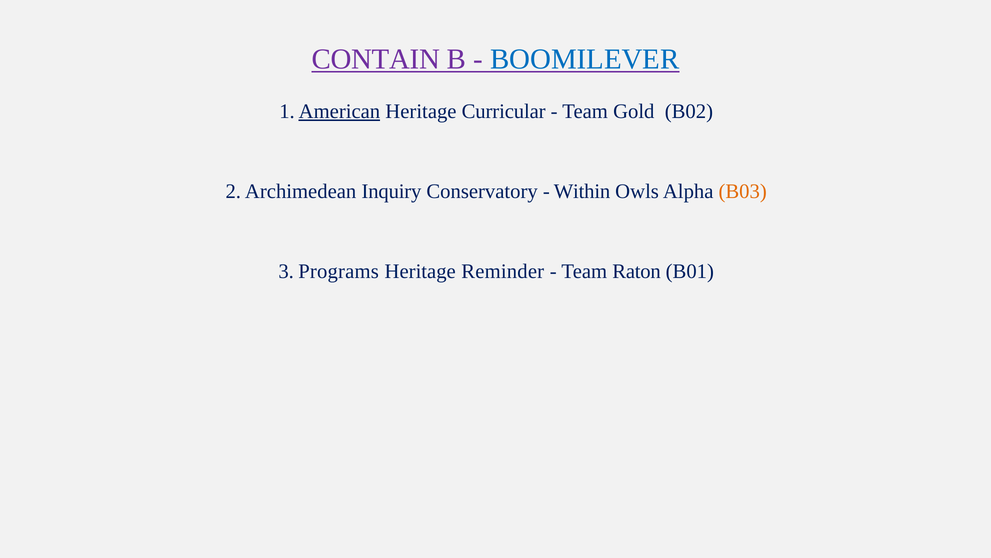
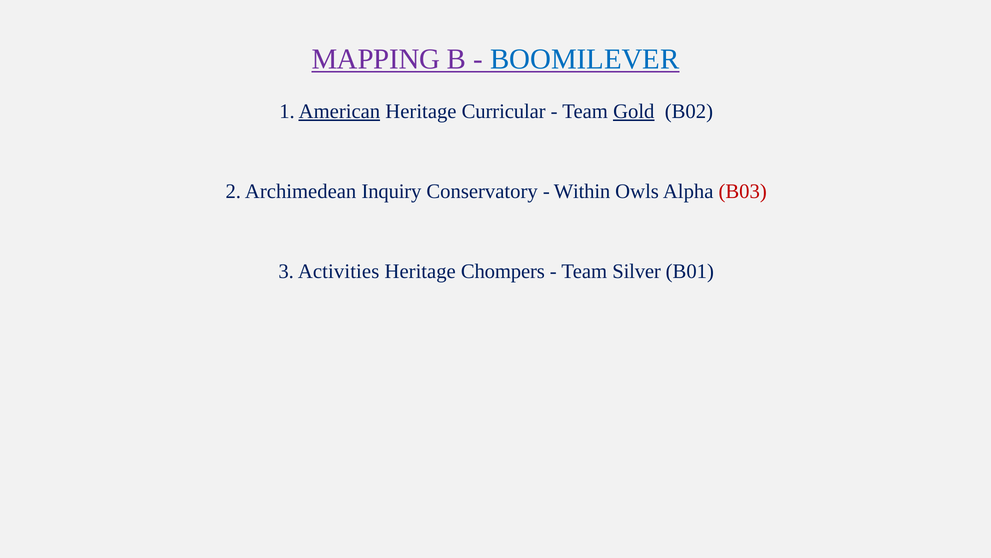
CONTAIN: CONTAIN -> MAPPING (376, 59)
Gold underline: none -> present (634, 111)
B03 colour: orange -> red (743, 191)
Programs: Programs -> Activities (339, 271)
Reminder: Reminder -> Chompers (503, 271)
Raton: Raton -> Silver (637, 271)
